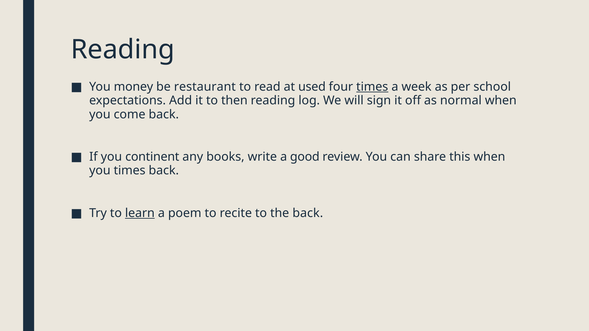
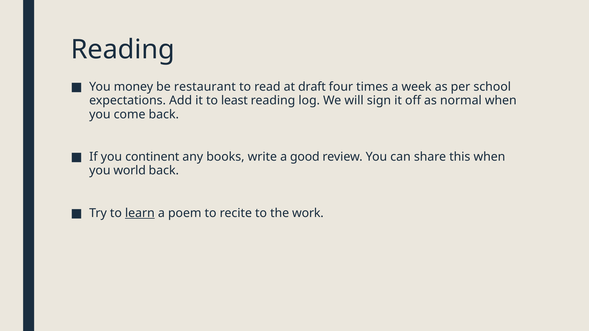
used: used -> draft (312, 87)
times underline: present -> none (372, 87)
then: then -> least (234, 101)
you times: times -> world (130, 171)
the back: back -> work (308, 213)
